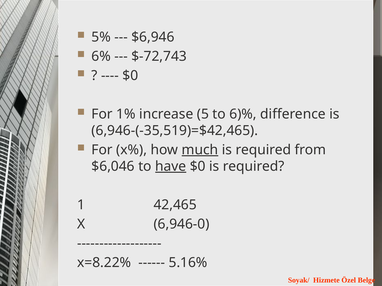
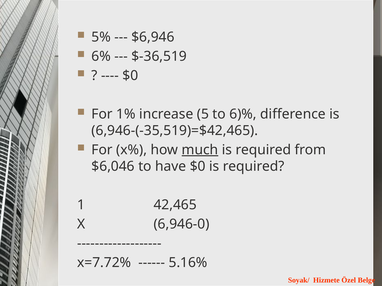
$-72,743: $-72,743 -> $-36,519 (159, 56)
have underline: present -> none (171, 167)
x=8.22%: x=8.22% -> x=7.72% (104, 263)
